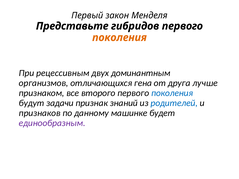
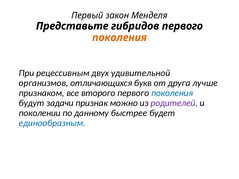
доминантным: доминантным -> удивительной (141, 73)
гена: гена -> букв (143, 83)
знаний: знаний -> можно (124, 103)
родителей colour: blue -> purple (174, 103)
признаков: признаков -> поколении (40, 113)
машинке: машинке -> быстрее (129, 113)
единообразным colour: purple -> blue (52, 123)
